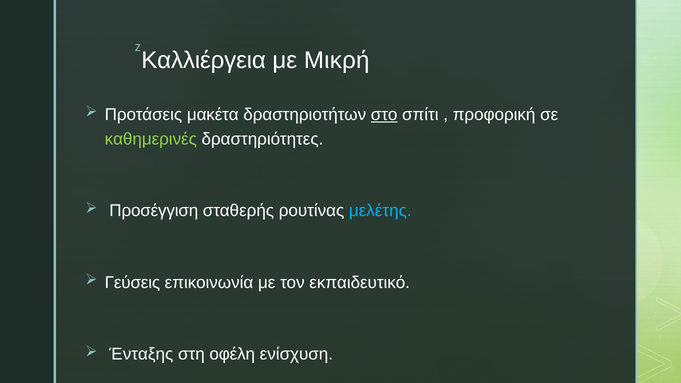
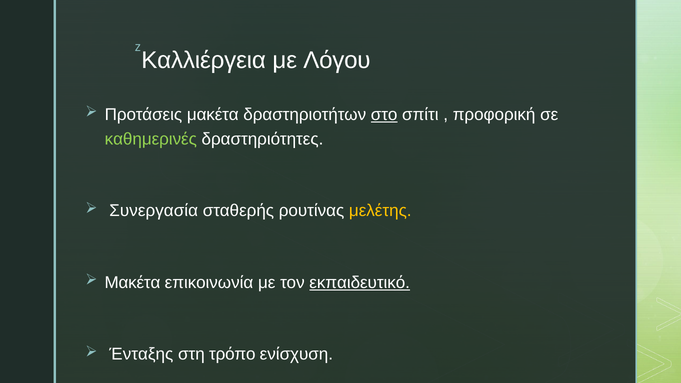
Μικρή: Μικρή -> Λόγου (337, 61)
Προσέγγιση: Προσέγγιση -> Συνεργασία (154, 211)
μελέτης colour: light blue -> yellow (380, 211)
Γεύσεις: Γεύσεις -> Μακέτα (132, 283)
εκπαιδευτικό underline: none -> present (360, 283)
οφέλη: οφέλη -> τρόπο (232, 354)
